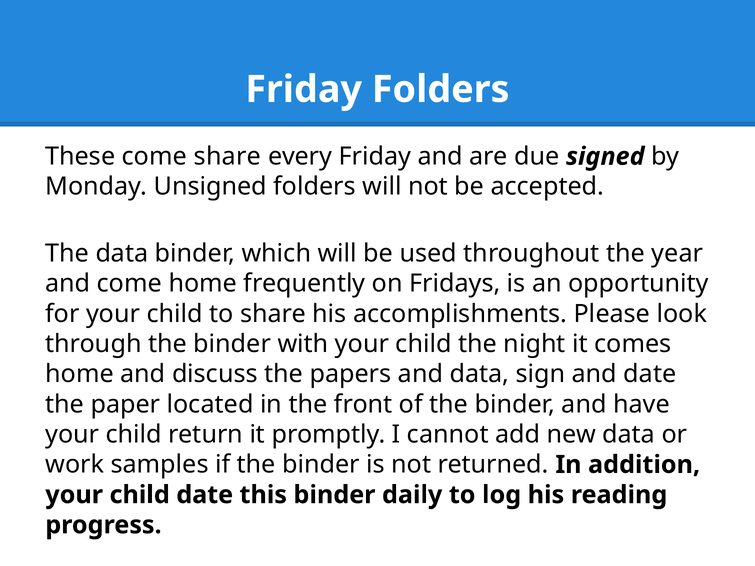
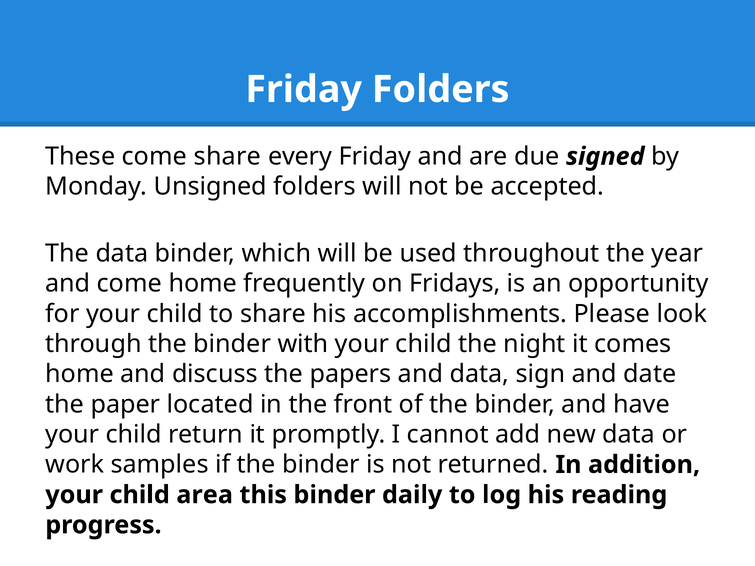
child date: date -> area (205, 495)
